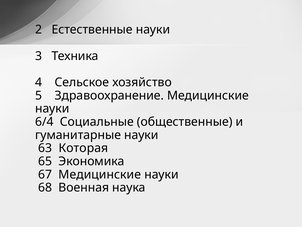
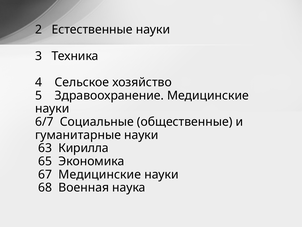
6/4: 6/4 -> 6/7 (44, 122)
Которая: Которая -> Кирилла (84, 148)
